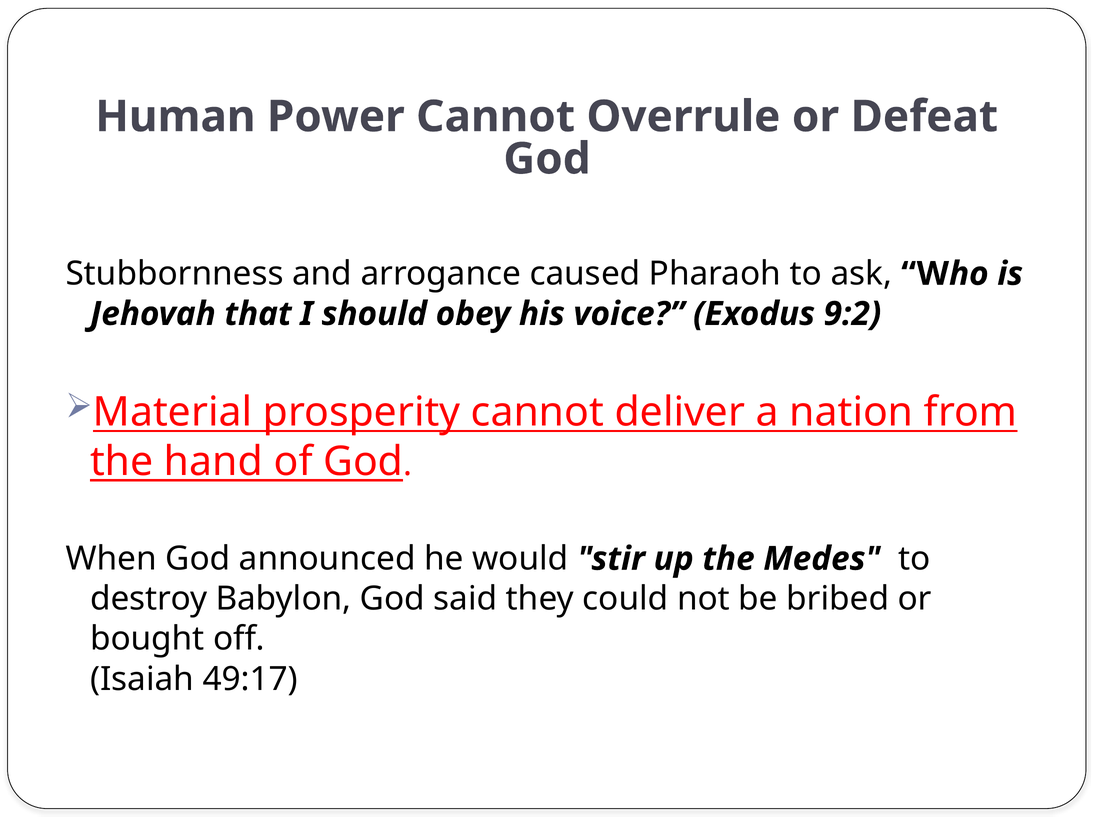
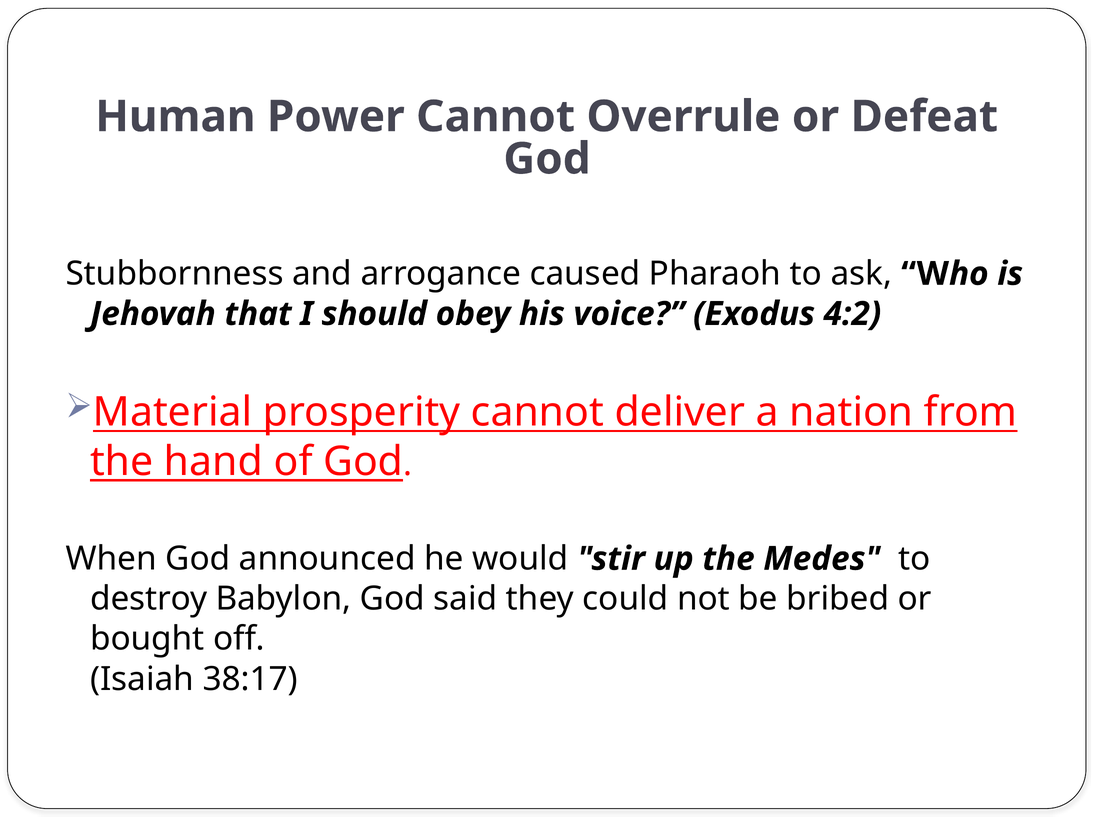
9:2: 9:2 -> 4:2 (852, 314)
49:17: 49:17 -> 38:17 (250, 679)
